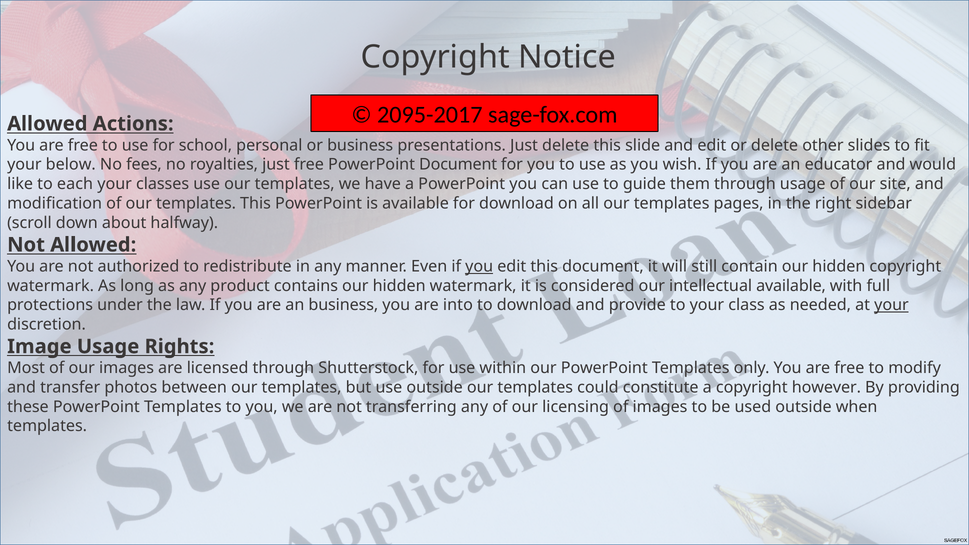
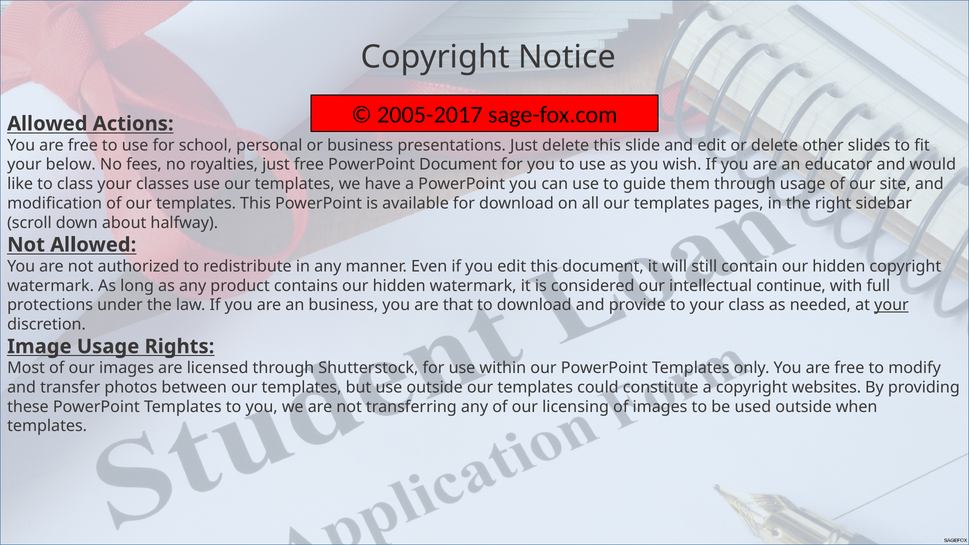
2095-2017: 2095-2017 -> 2005-2017 (430, 115)
to each: each -> class (75, 184)
you underline: present -> none (479, 266)
intellectual available: available -> continue (791, 286)
into: into -> that (458, 305)
however: however -> websites (826, 387)
